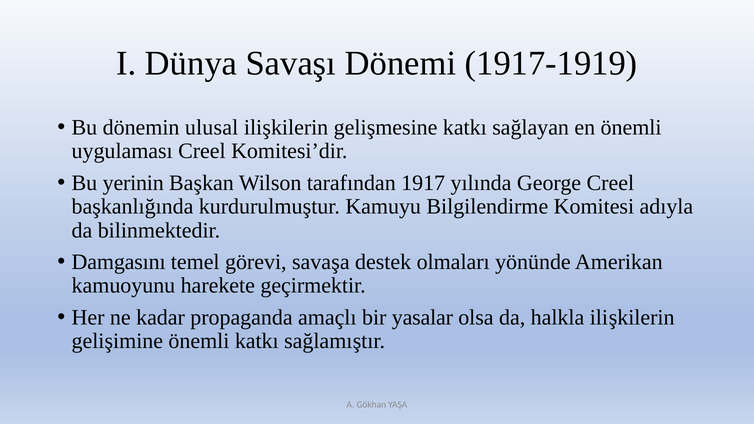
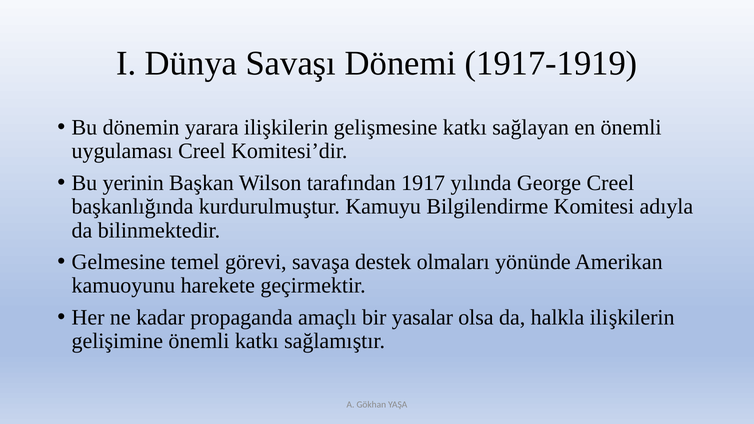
ulusal: ulusal -> yarara (212, 127)
Damgasını: Damgasını -> Gelmesine (119, 262)
